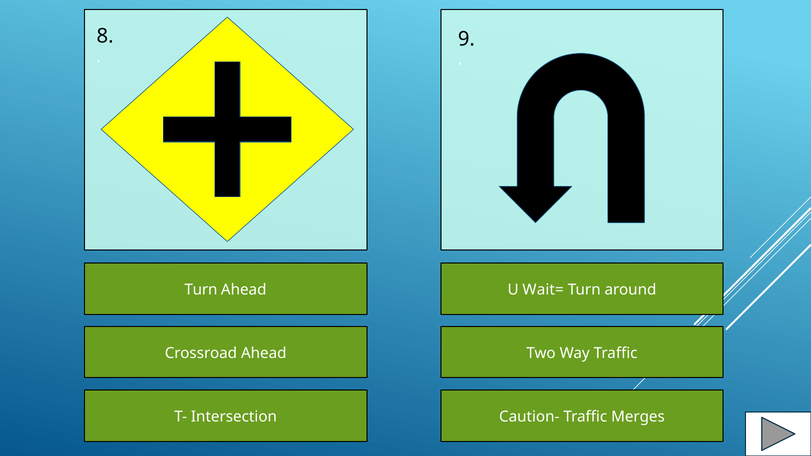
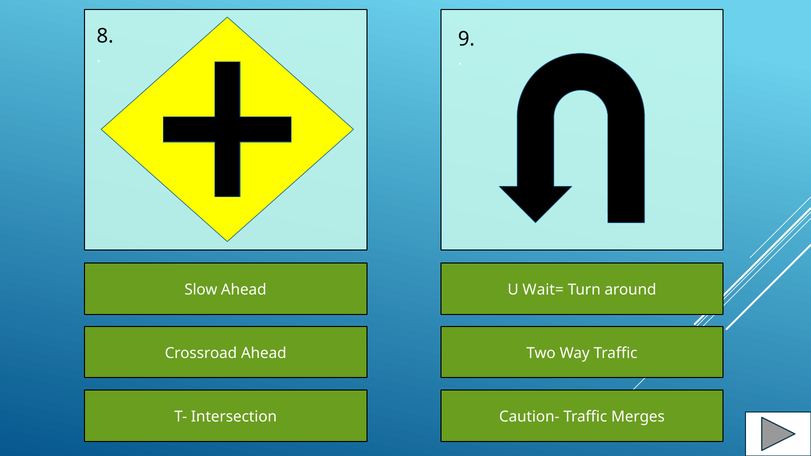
Turn: Turn -> Slow (201, 290)
